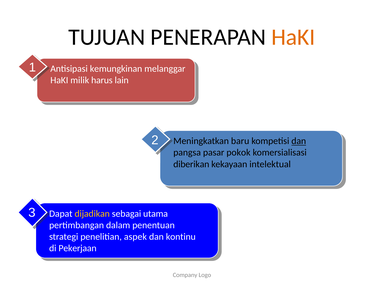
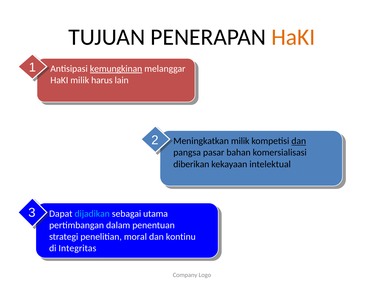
kemungkinan underline: none -> present (116, 69)
Meningkatkan baru: baru -> milik (240, 141)
pokok: pokok -> bahan (239, 153)
dijadikan colour: yellow -> light blue (92, 214)
aspek: aspek -> moral (135, 237)
Pekerjaan: Pekerjaan -> Integritas (77, 248)
